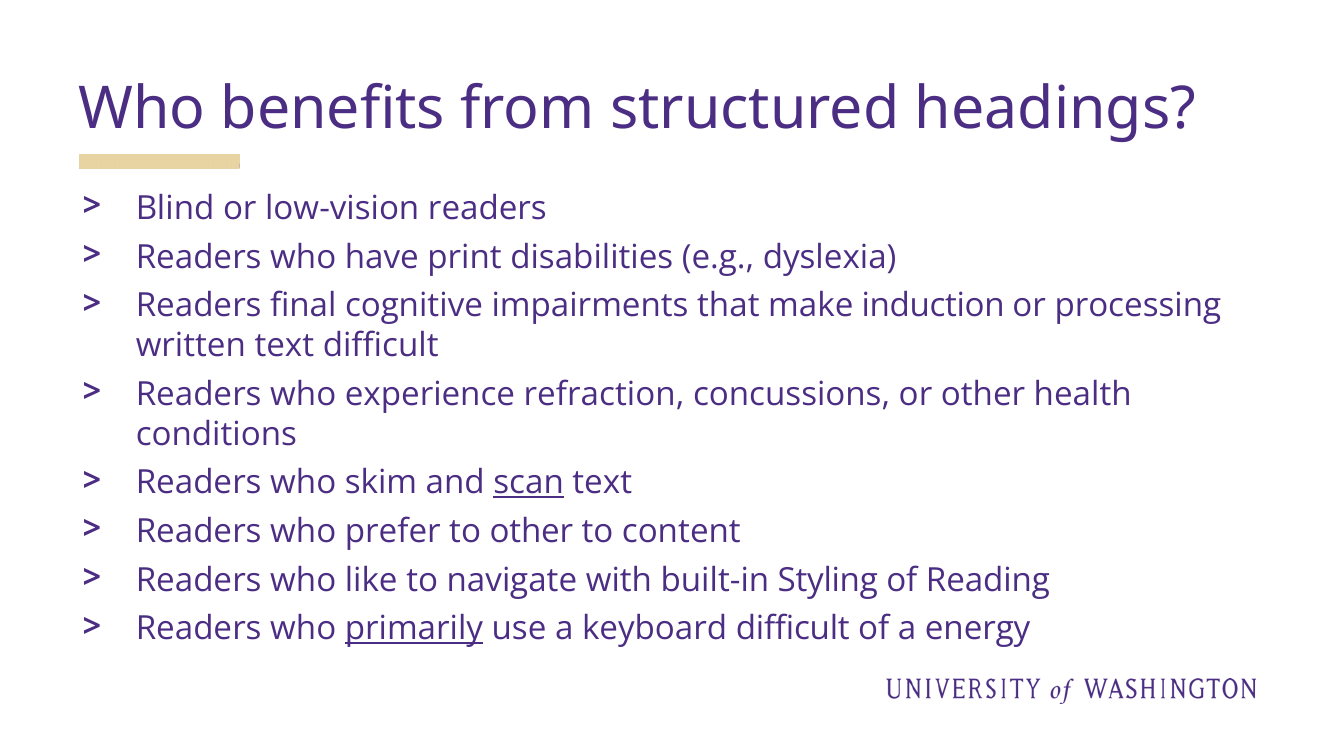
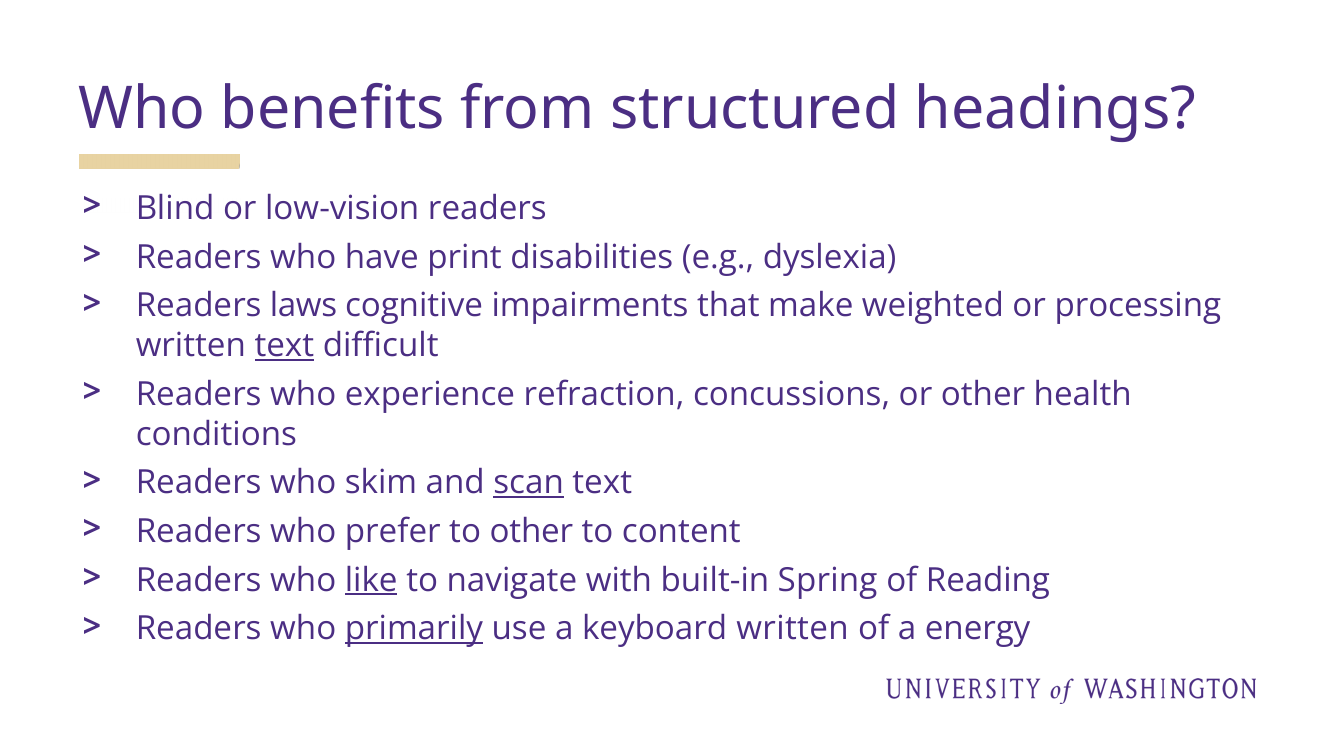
final: final -> laws (303, 306)
induction: induction -> weighted (933, 306)
text underline: none -> present (284, 346)
like underline: none -> present (371, 580)
Styling: Styling -> Spring (828, 580)
keyboard difficult: difficult -> written (793, 629)
